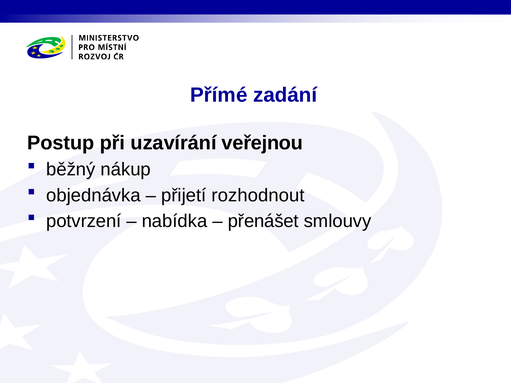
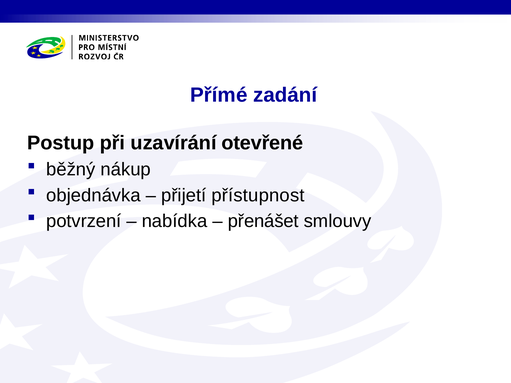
veřejnou: veřejnou -> otevřené (262, 143)
rozhodnout: rozhodnout -> přístupnost (258, 195)
